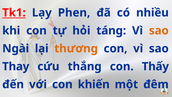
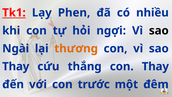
táng: táng -> ngợi (111, 31)
sao colour: orange -> black (159, 31)
con Thấy: Thấy -> Thay (155, 66)
khiến: khiến -> trước (94, 84)
